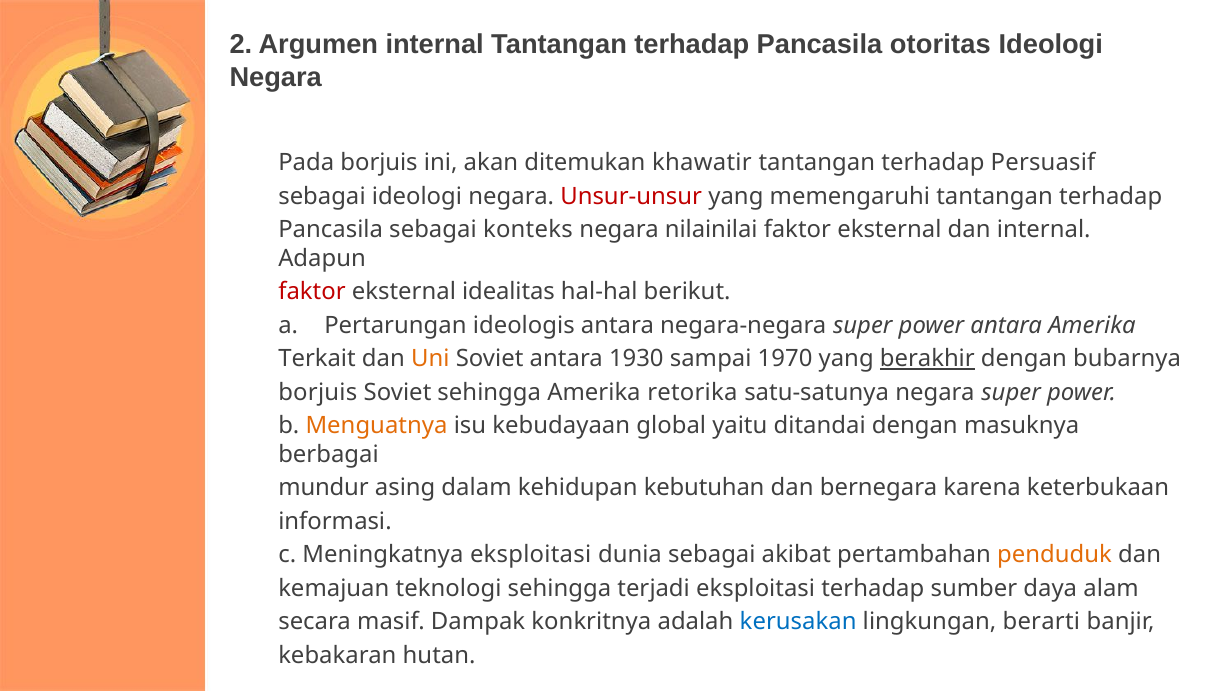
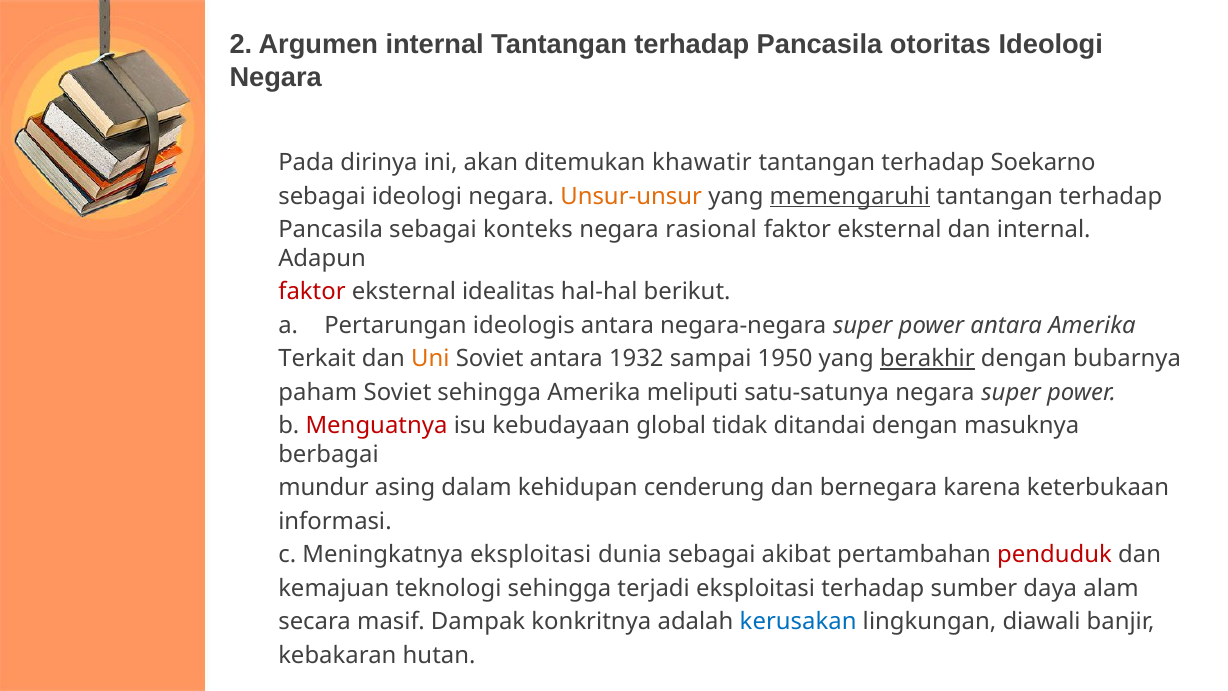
Pada borjuis: borjuis -> dirinya (379, 163)
Persuasif: Persuasif -> Soekarno (1043, 163)
Unsur-unsur colour: red -> orange (631, 196)
memengaruhi underline: none -> present (850, 196)
nilainilai: nilainilai -> rasional (711, 230)
1930: 1930 -> 1932 (636, 359)
1970: 1970 -> 1950 (785, 359)
borjuis: borjuis -> paham (318, 392)
retorika: retorika -> meliputi (693, 392)
Menguatnya colour: orange -> red (377, 426)
yaitu: yaitu -> tidak (740, 426)
kebutuhan: kebutuhan -> cenderung (704, 488)
penduduk colour: orange -> red (1054, 555)
berarti: berarti -> diawali (1042, 622)
